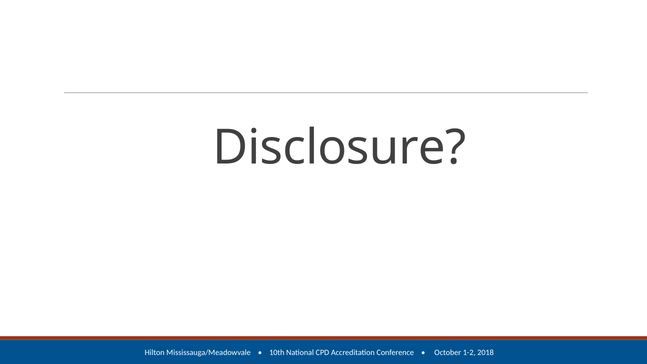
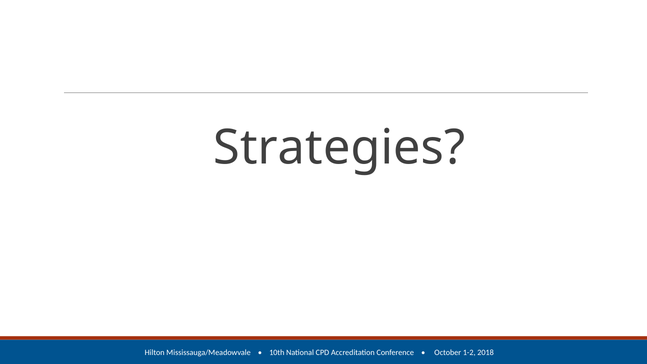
Disclosure: Disclosure -> Strategies (339, 148)
